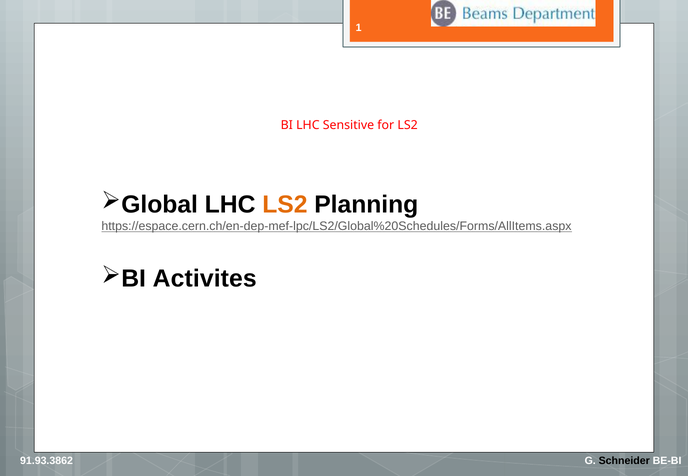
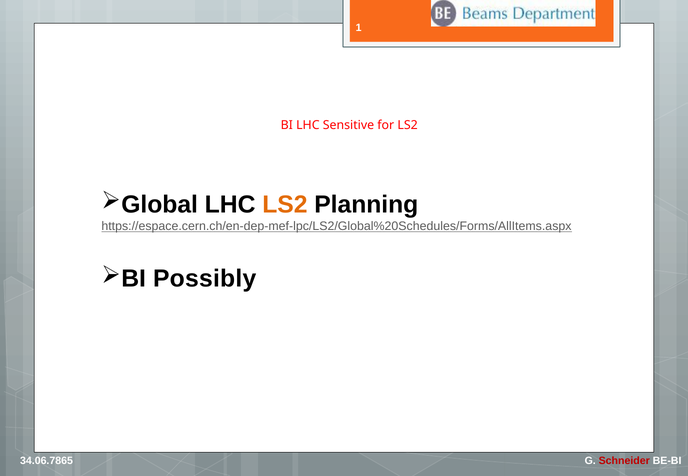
Activites: Activites -> Possibly (205, 279)
91.93.3862: 91.93.3862 -> 34.06.7865 (47, 461)
Schneider colour: black -> red (624, 461)
